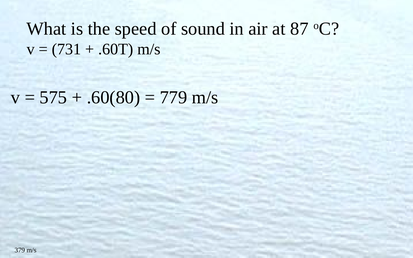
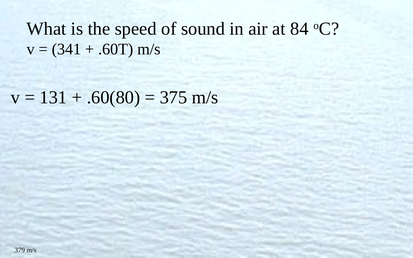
87: 87 -> 84 (299, 29)
731: 731 -> 341 (66, 49)
575: 575 -> 131 (53, 98)
779: 779 -> 375 (173, 98)
